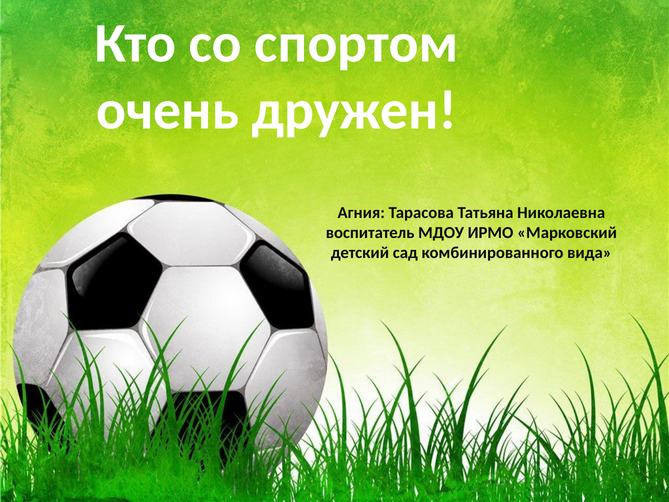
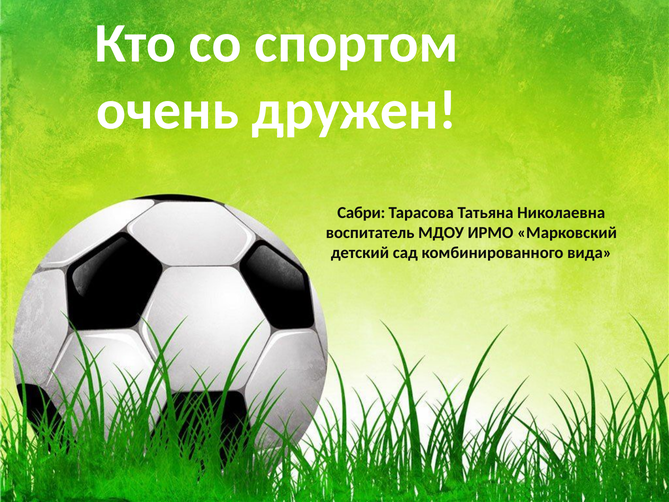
Агния: Агния -> Сабри (361, 213)
